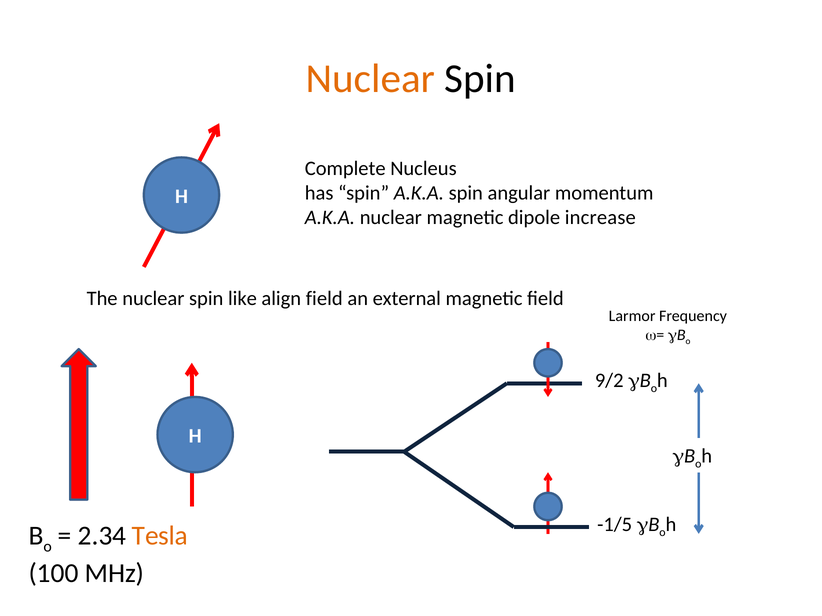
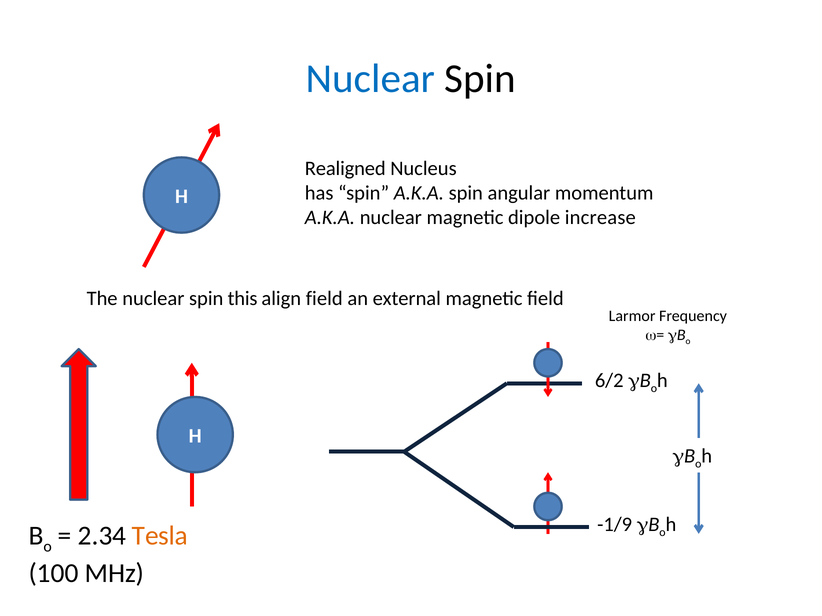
Nuclear colour: orange -> blue (370, 79)
Complete: Complete -> Realigned (345, 168)
like: like -> this (243, 299)
9/2: 9/2 -> 6/2 (609, 381)
-1/5: -1/5 -> -1/9 (615, 525)
